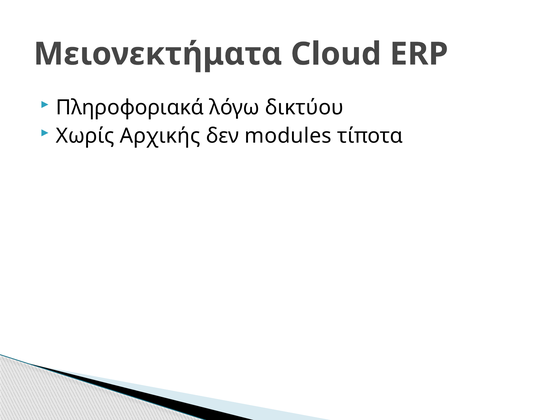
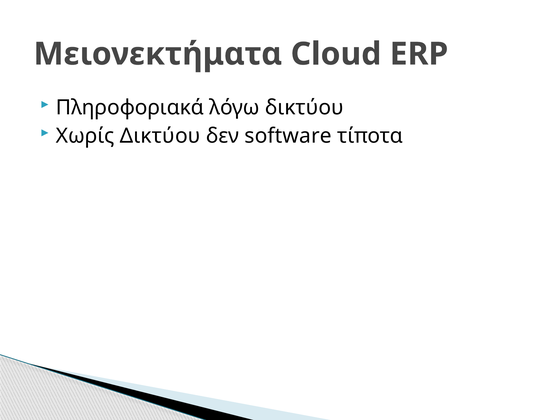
Χωρίς Αρχικής: Αρχικής -> Δικτύου (160, 136)
modules: modules -> software (288, 136)
